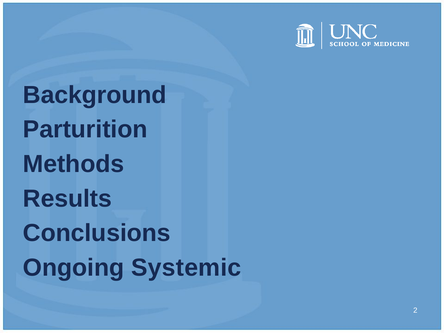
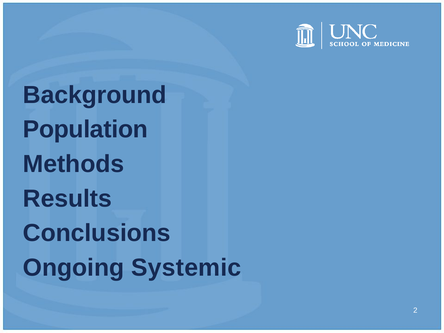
Parturition: Parturition -> Population (85, 129)
